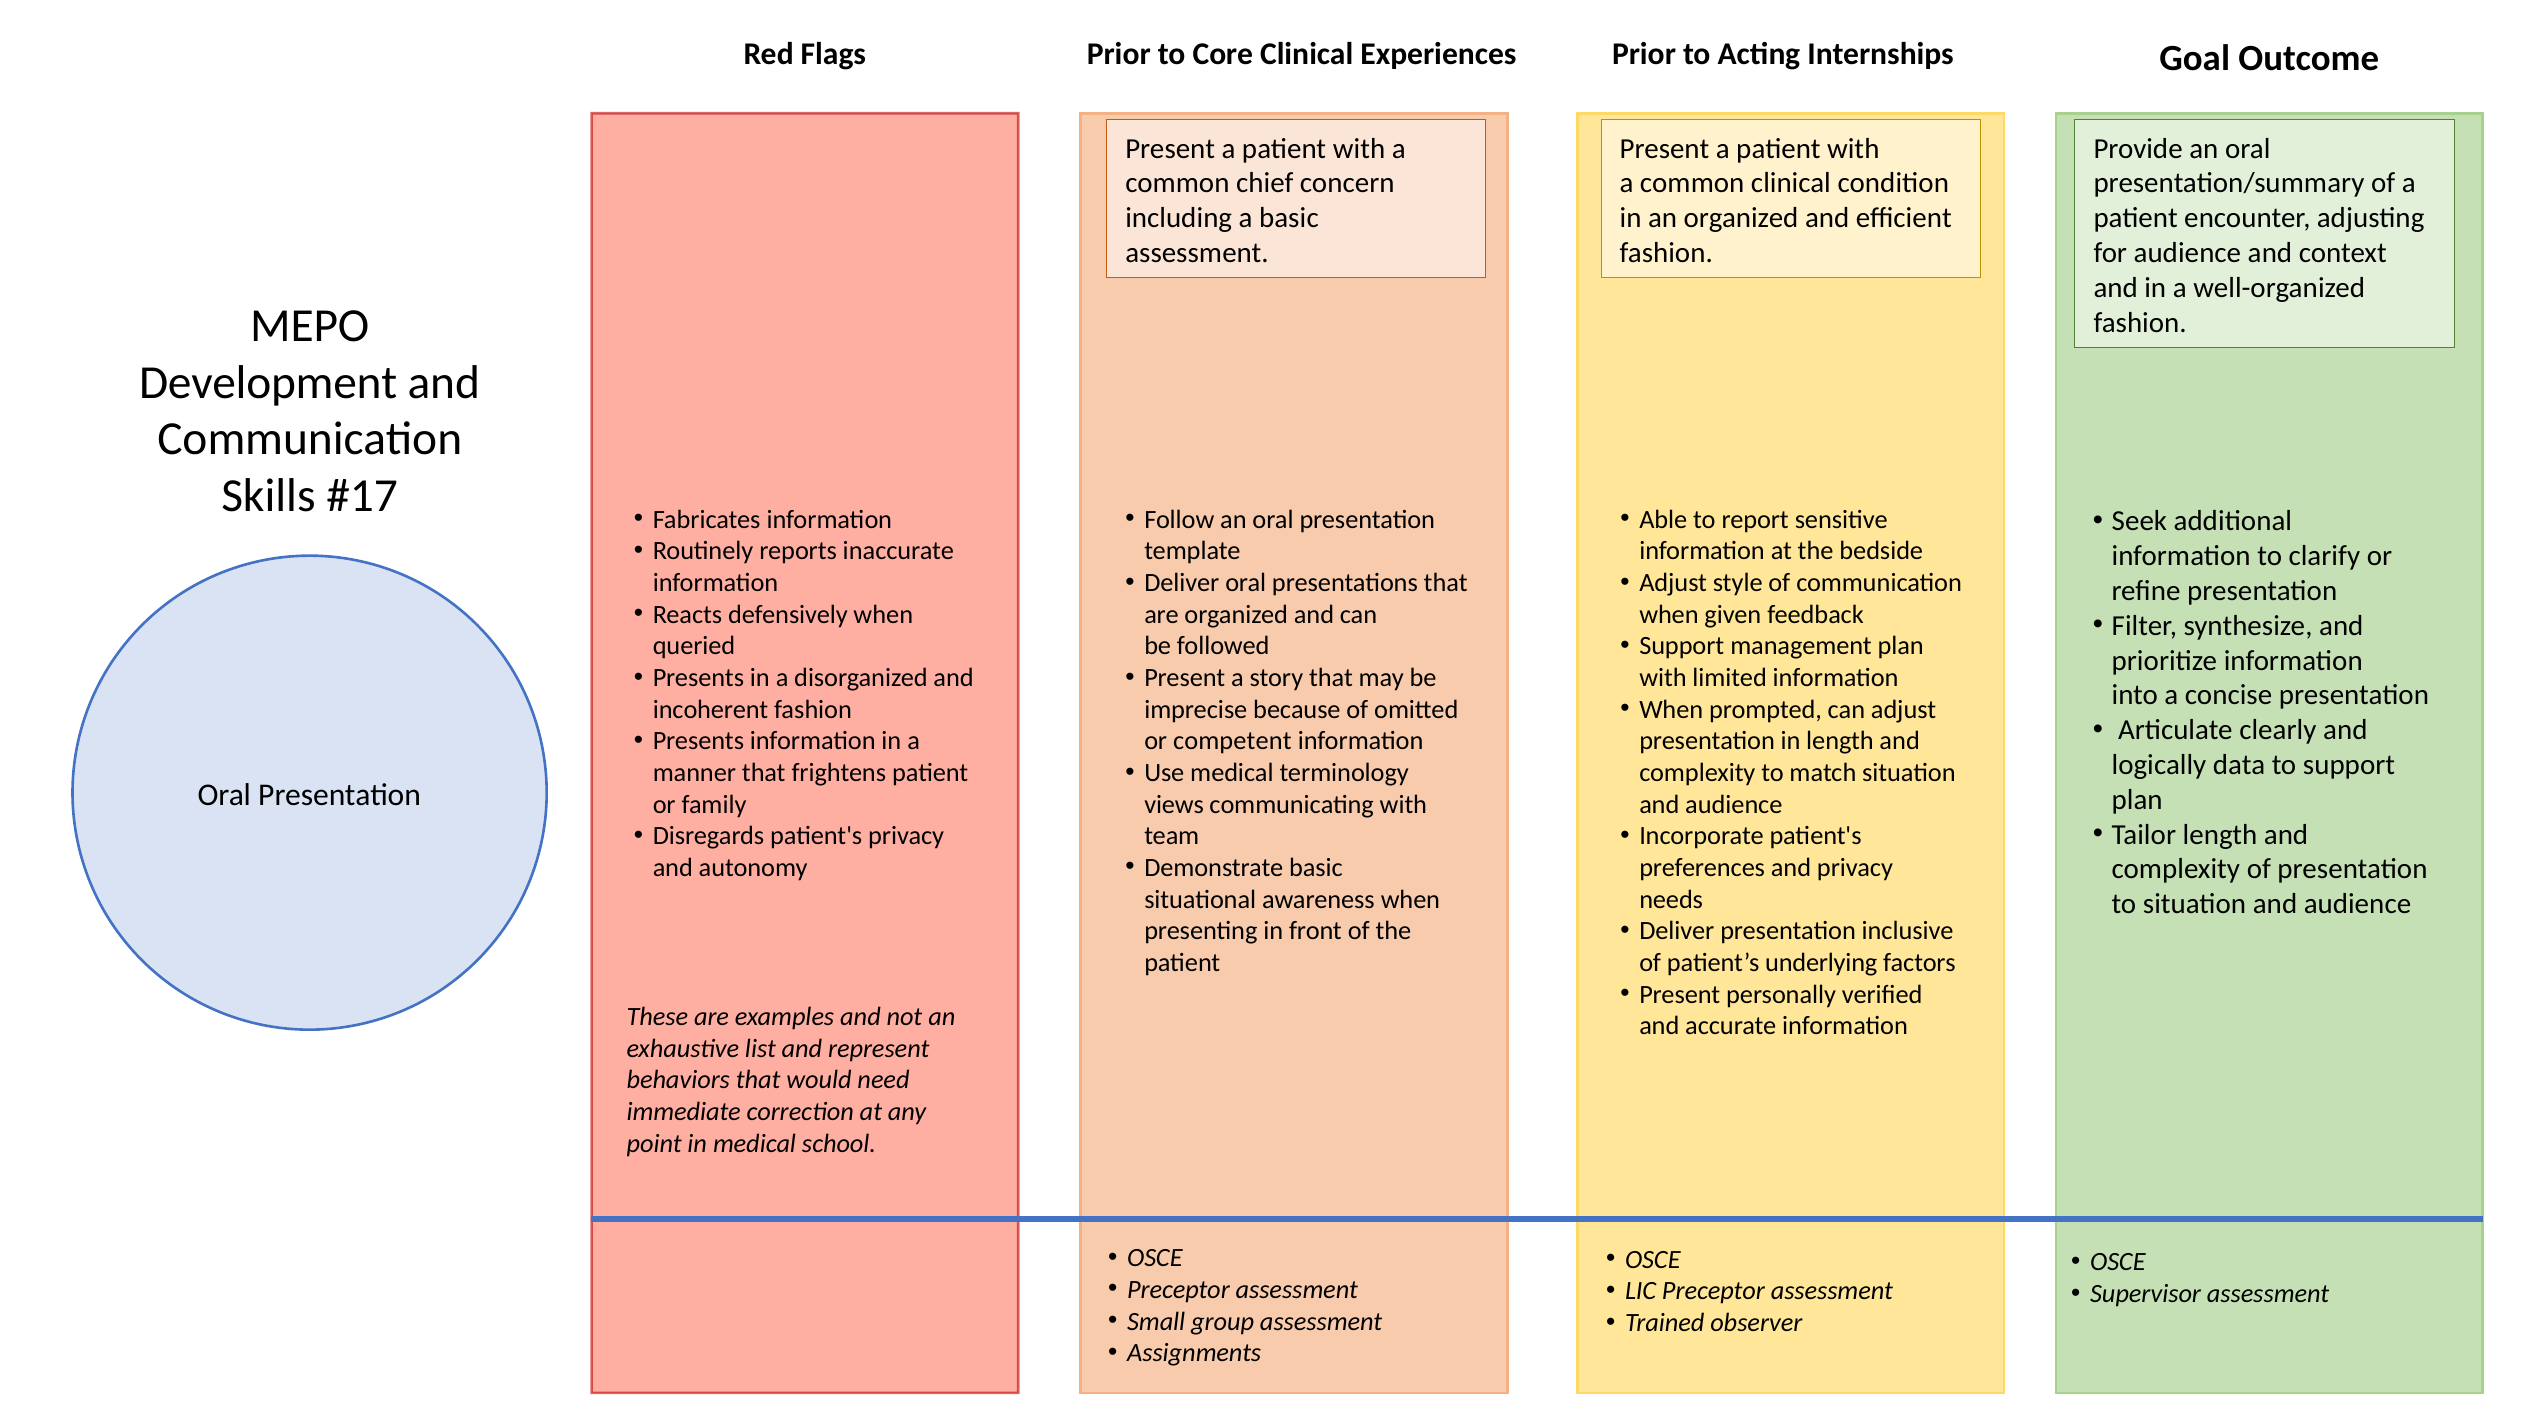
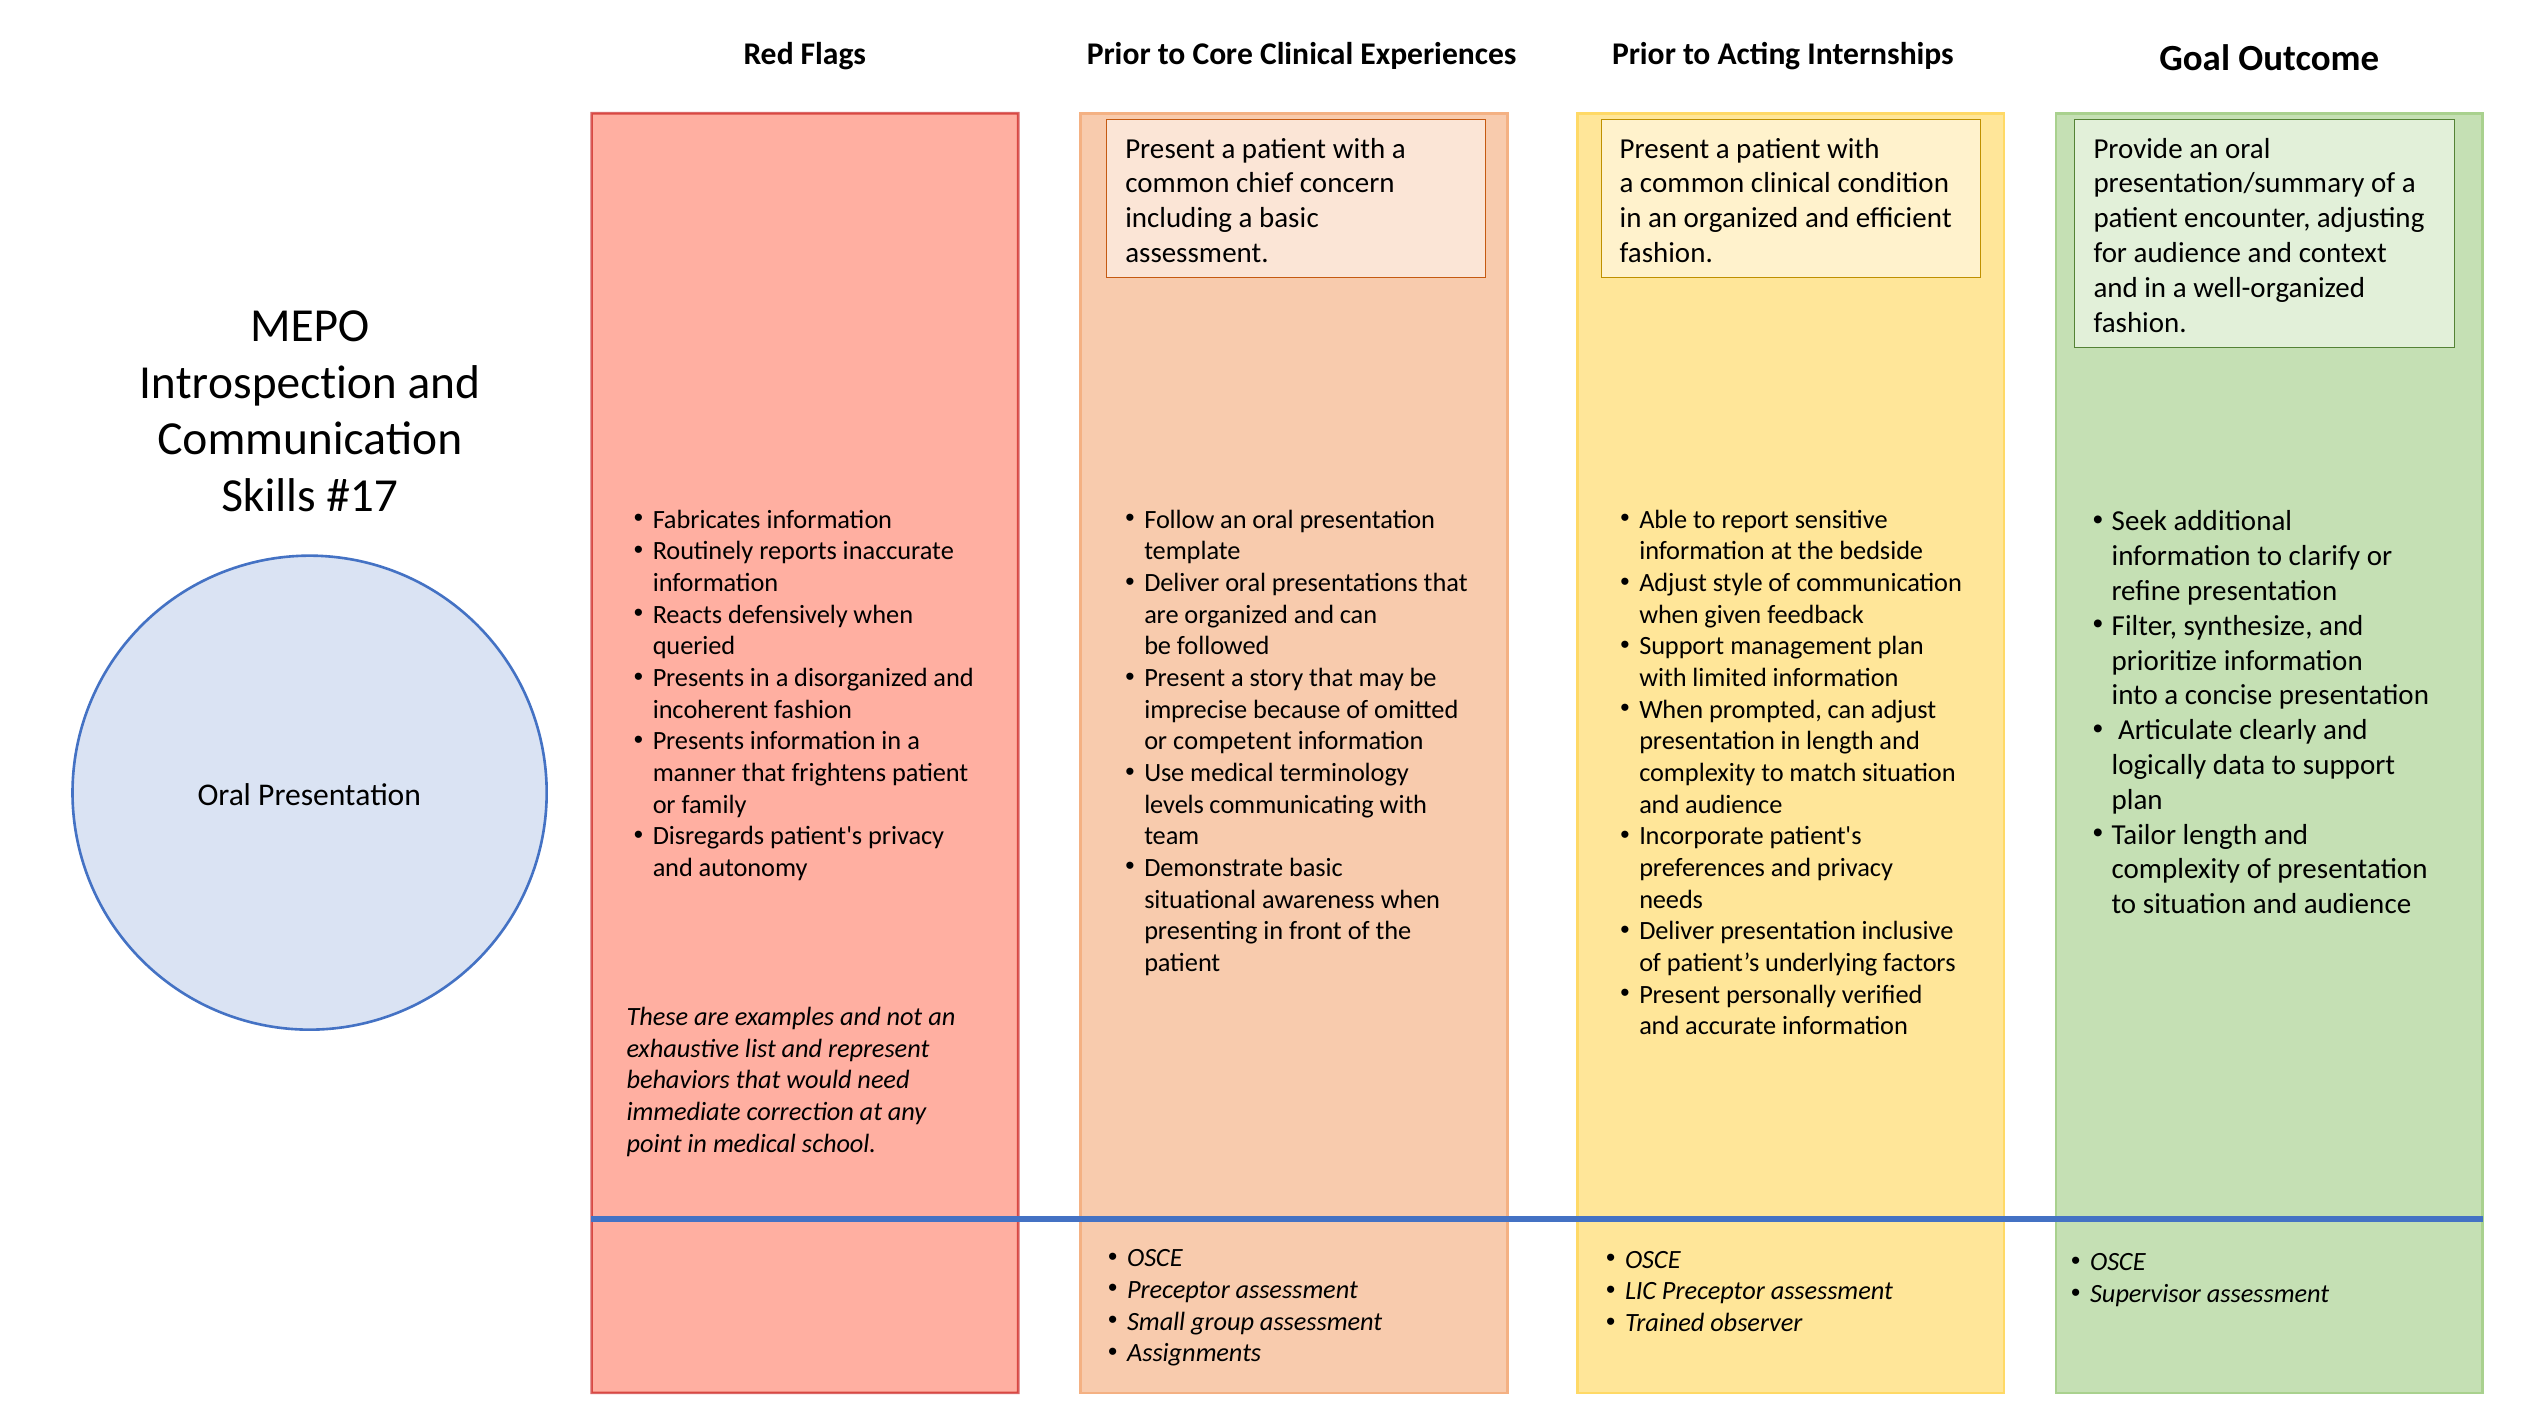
Development: Development -> Introspection (268, 383)
views: views -> levels (1174, 805)
